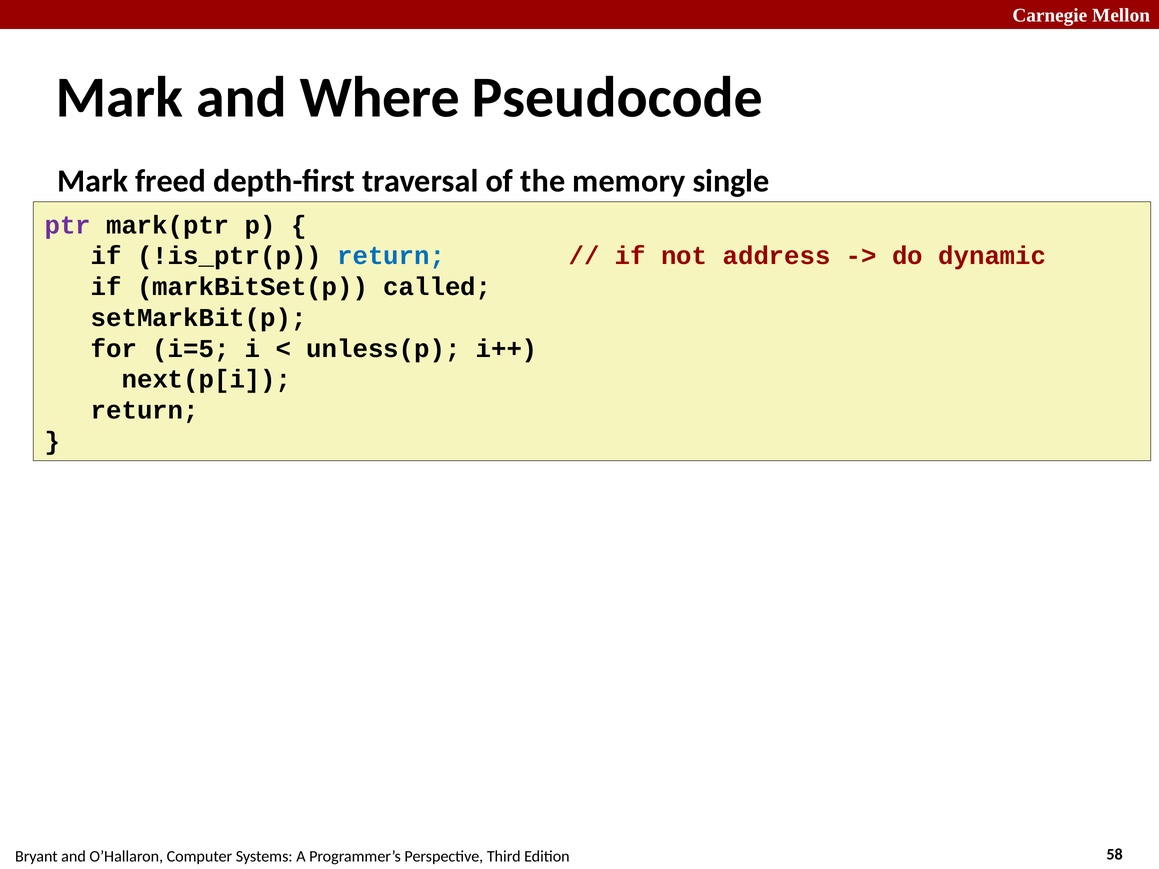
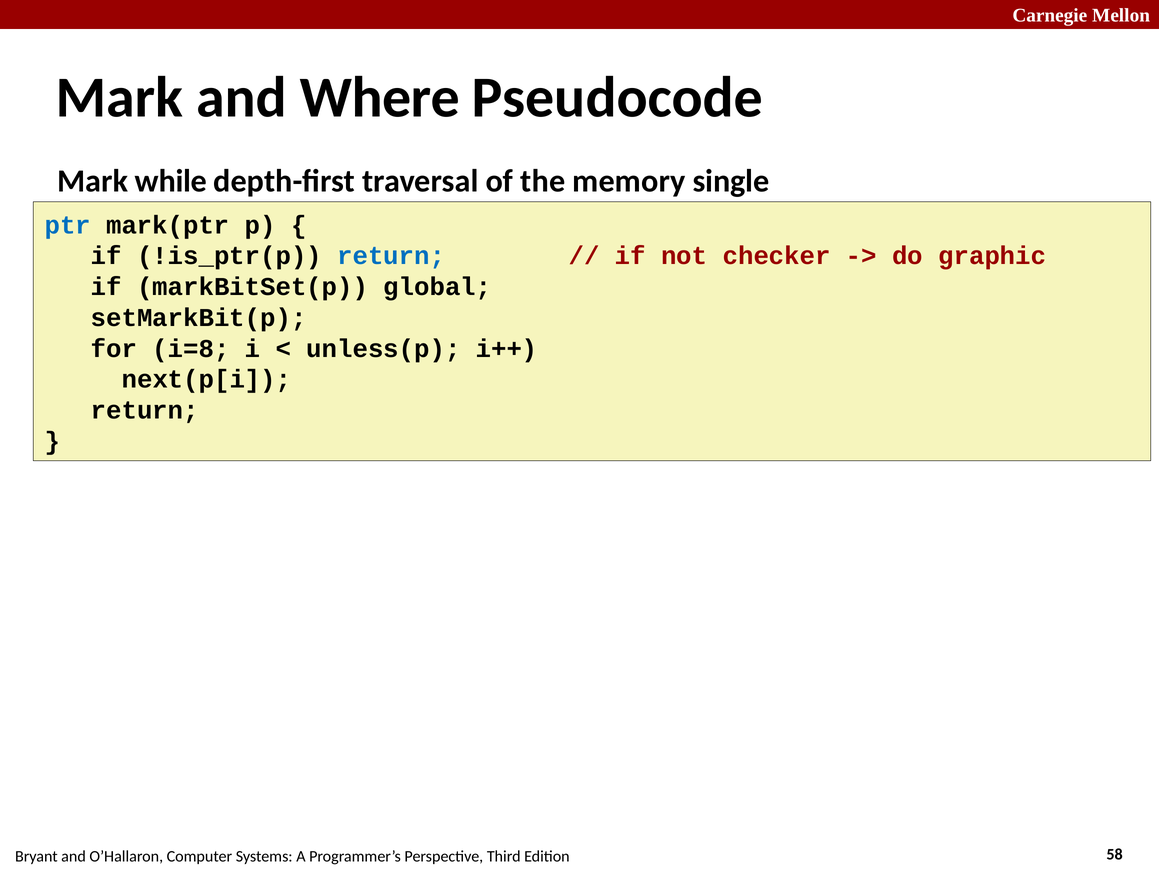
freed: freed -> while (171, 181)
ptr colour: purple -> blue (68, 225)
address: address -> checker (777, 256)
dynamic: dynamic -> graphic (992, 256)
called: called -> global (437, 287)
i=5: i=5 -> i=8 (191, 349)
